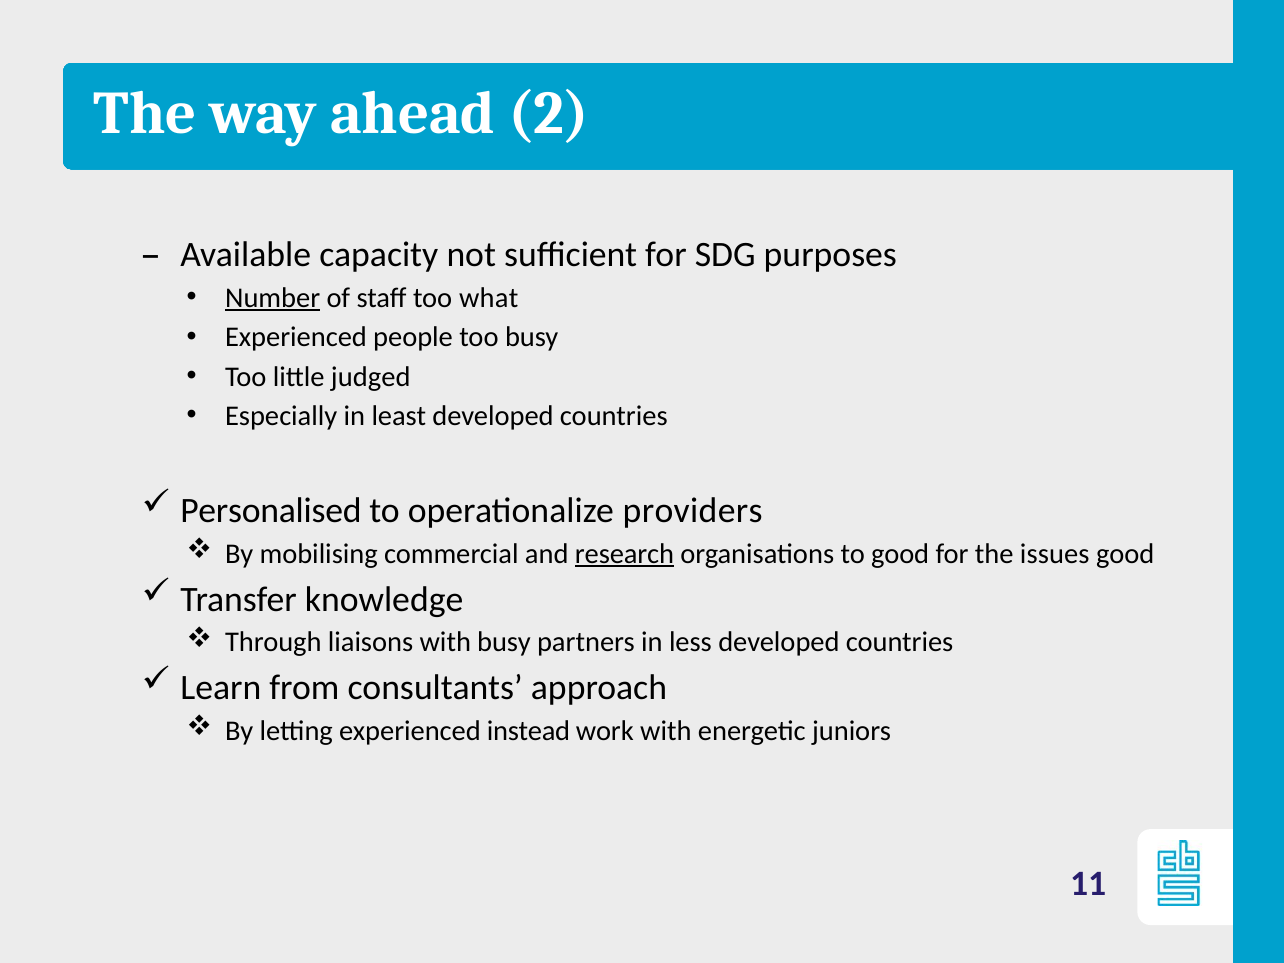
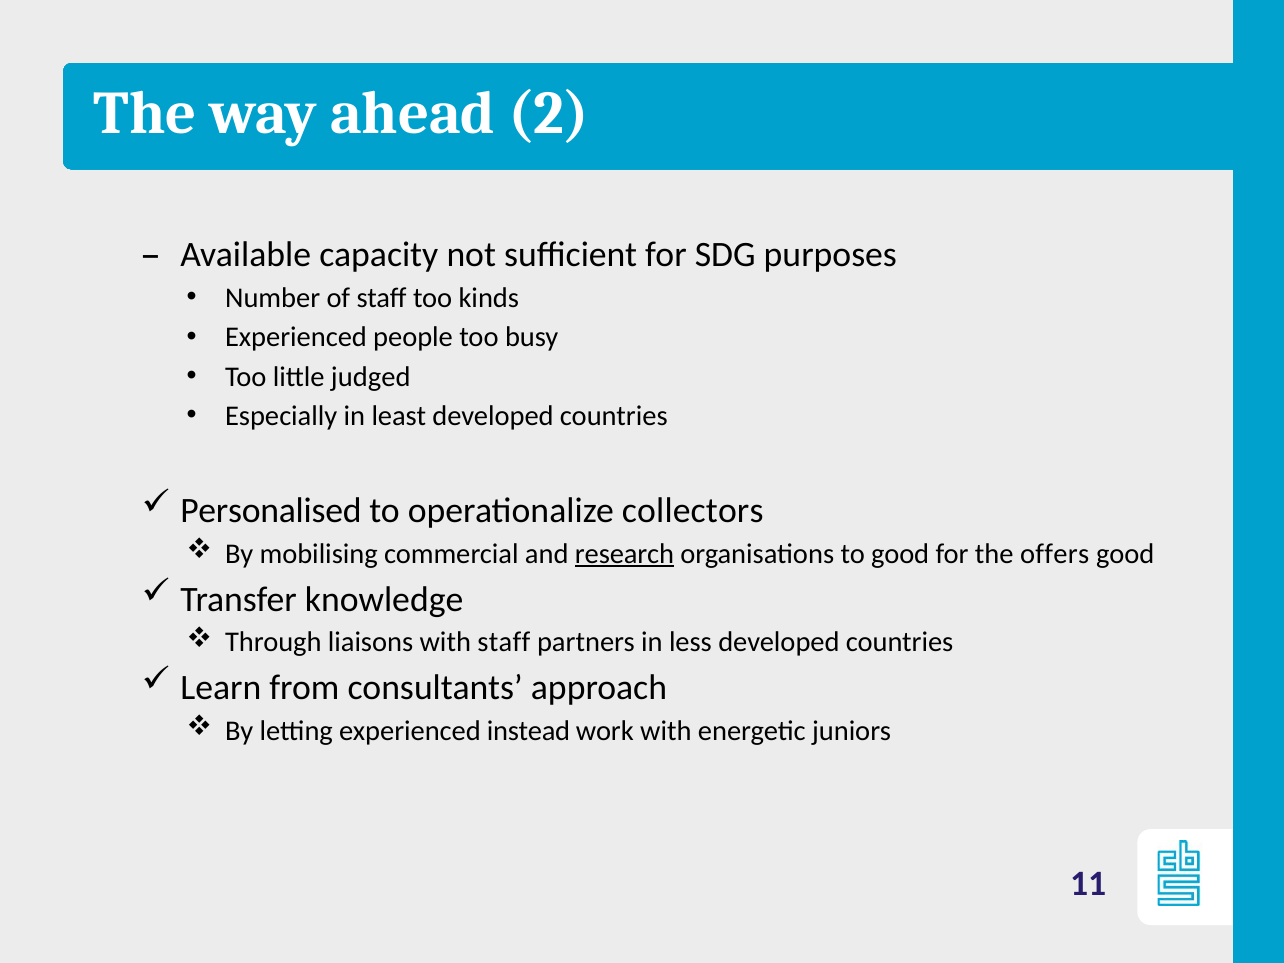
Number underline: present -> none (273, 298)
what: what -> kinds (489, 298)
providers: providers -> collectors (693, 511)
issues: issues -> offers (1055, 554)
with busy: busy -> staff (504, 642)
